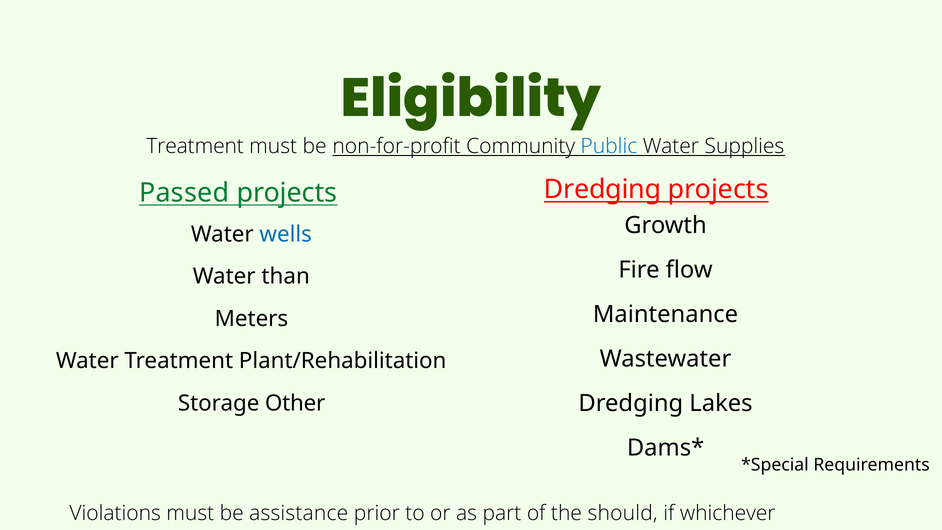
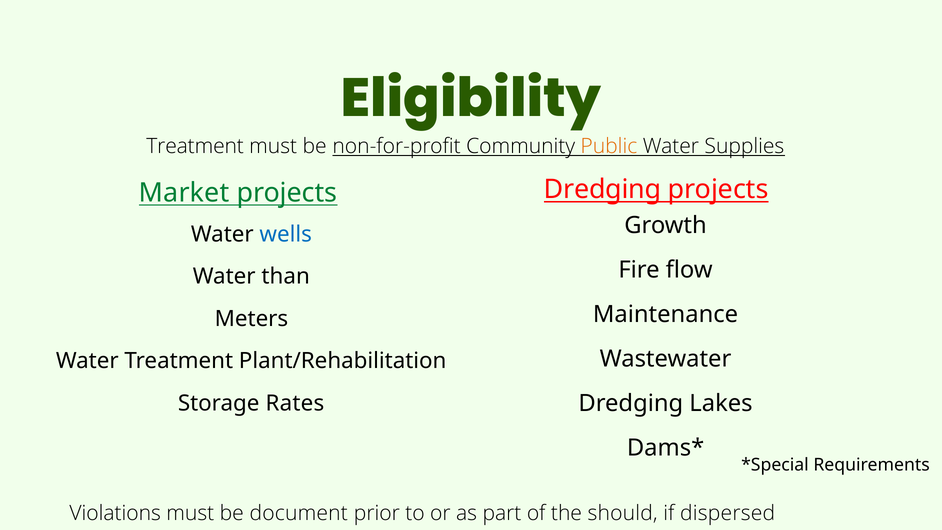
Public colour: blue -> orange (609, 146)
Passed: Passed -> Market (184, 193)
Other: Other -> Rates (295, 403)
assistance: assistance -> document (299, 513)
whichever: whichever -> dispersed (728, 513)
